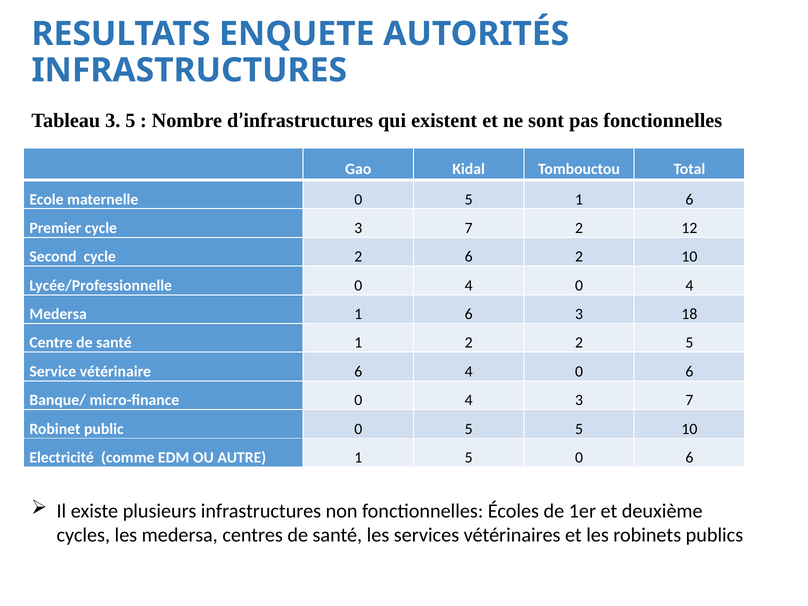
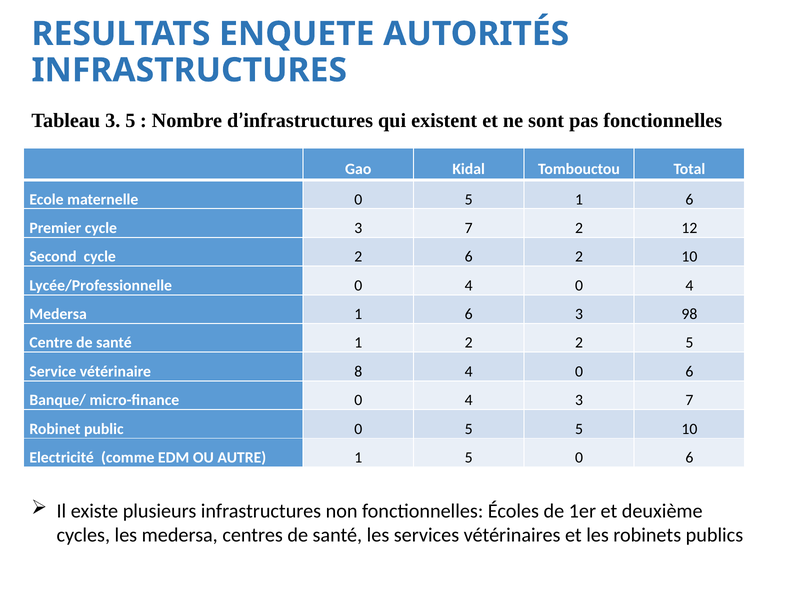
18: 18 -> 98 (689, 314)
vétérinaire 6: 6 -> 8 (358, 371)
